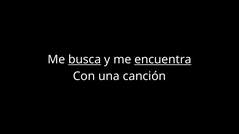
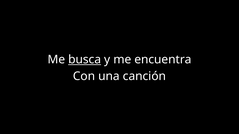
encuentra underline: present -> none (163, 60)
